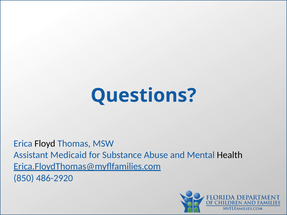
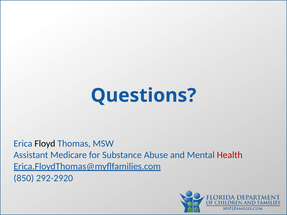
Medicaid: Medicaid -> Medicare (69, 155)
Health colour: black -> red (230, 155)
486-2920: 486-2920 -> 292-2920 (55, 178)
